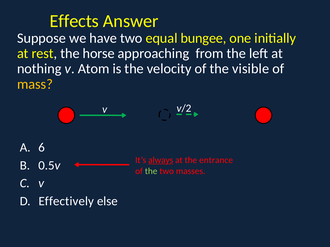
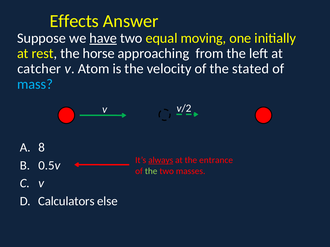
have underline: none -> present (103, 38)
bungee: bungee -> moving (203, 38)
nothing: nothing -> catcher (39, 69)
visible: visible -> stated (251, 69)
mass colour: yellow -> light blue (35, 84)
6: 6 -> 8 (42, 148)
Effectively: Effectively -> Calculators (66, 202)
